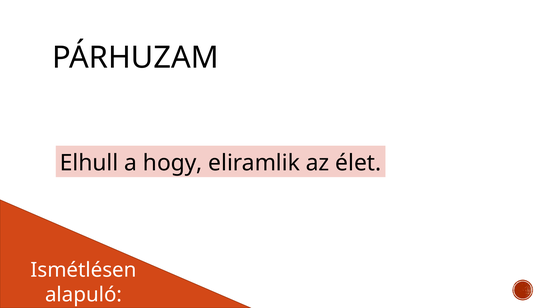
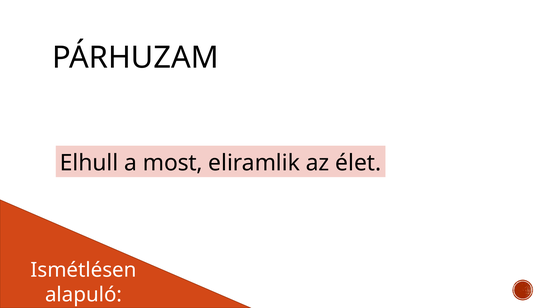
hogy: hogy -> most (173, 163)
